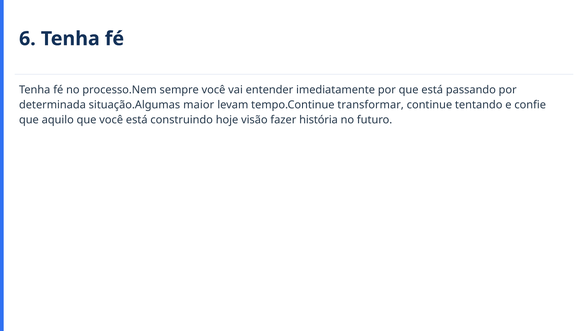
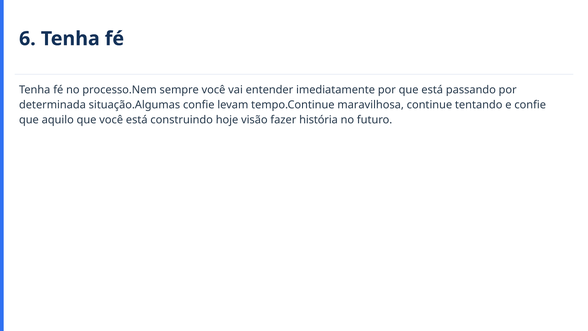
situação.Algumas maior: maior -> confie (199, 105)
transformar: transformar -> maravilhosa (371, 105)
